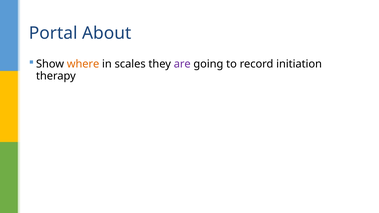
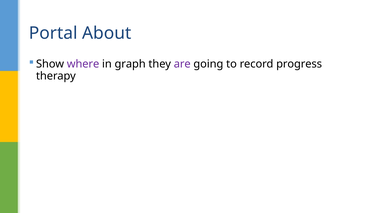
where colour: orange -> purple (83, 64)
scales: scales -> graph (130, 64)
initiation: initiation -> progress (299, 64)
